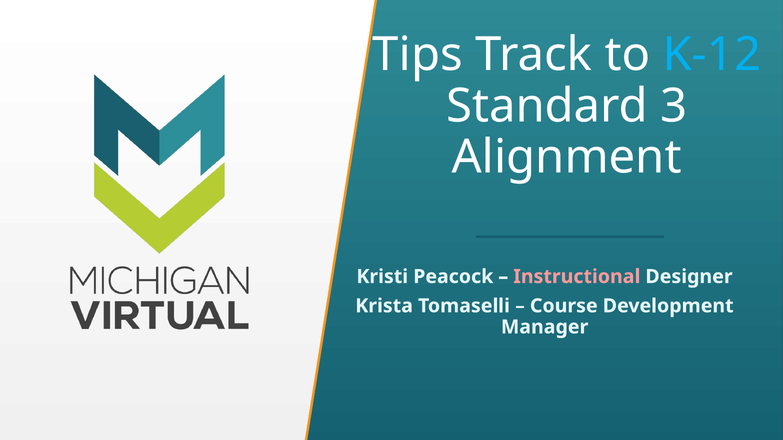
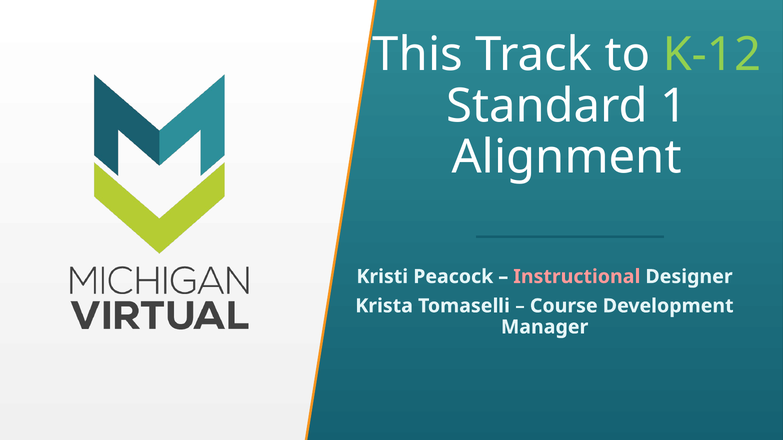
Tips: Tips -> This (418, 55)
K-12 colour: light blue -> light green (712, 55)
3: 3 -> 1 (674, 106)
